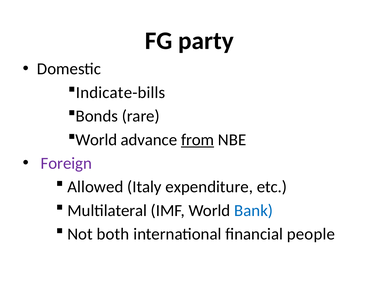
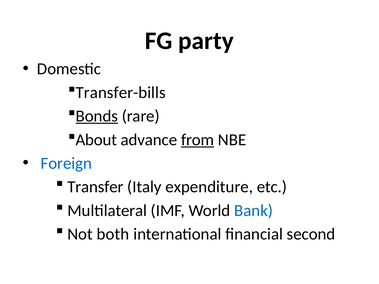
Indicate-bills: Indicate-bills -> Transfer-bills (121, 93)
Bonds underline: none -> present (97, 116)
World: World -> About (96, 140)
Foreign colour: purple -> blue (66, 163)
Allowed: Allowed -> Transfer (95, 187)
people: people -> second (311, 234)
